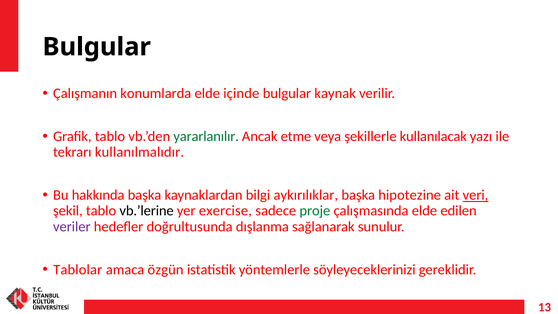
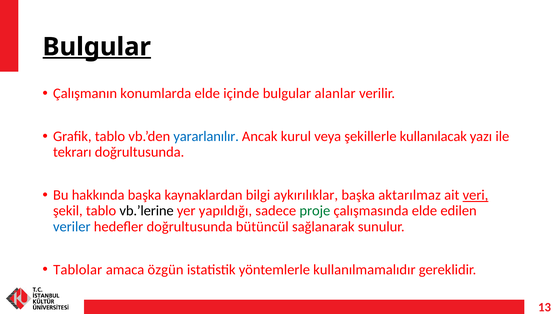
Bulgular underline: none -> present (97, 47)
kaynak: kaynak -> alanlar (335, 93)
yararlanılır colour: green -> blue (206, 136)
etme: etme -> kurul (296, 136)
tekrarı kullanılmalıdır: kullanılmalıdır -> doğrultusunda (140, 152)
hipotezine: hipotezine -> aktarılmaz (410, 195)
exercise: exercise -> yapıldığı (225, 211)
veriler colour: purple -> blue (72, 226)
dışlanma: dışlanma -> bütüncül (262, 226)
söyleyeceklerinizi: söyleyeceklerinizi -> kullanılmamalıdır (364, 269)
